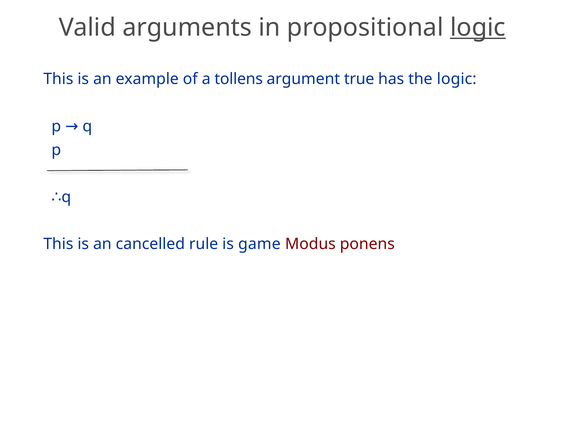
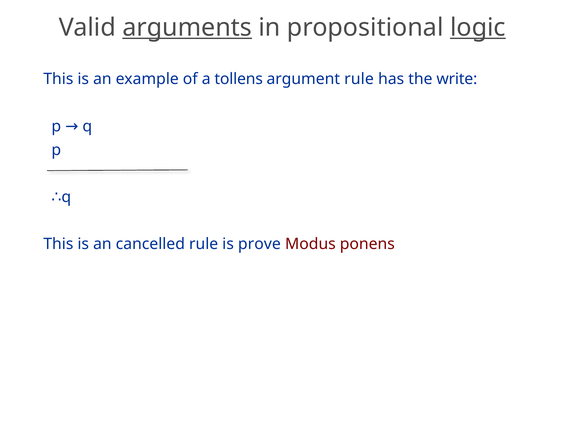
arguments underline: none -> present (187, 28)
argument true: true -> rule (359, 79)
the logic: logic -> write (457, 79)
game: game -> prove (259, 244)
